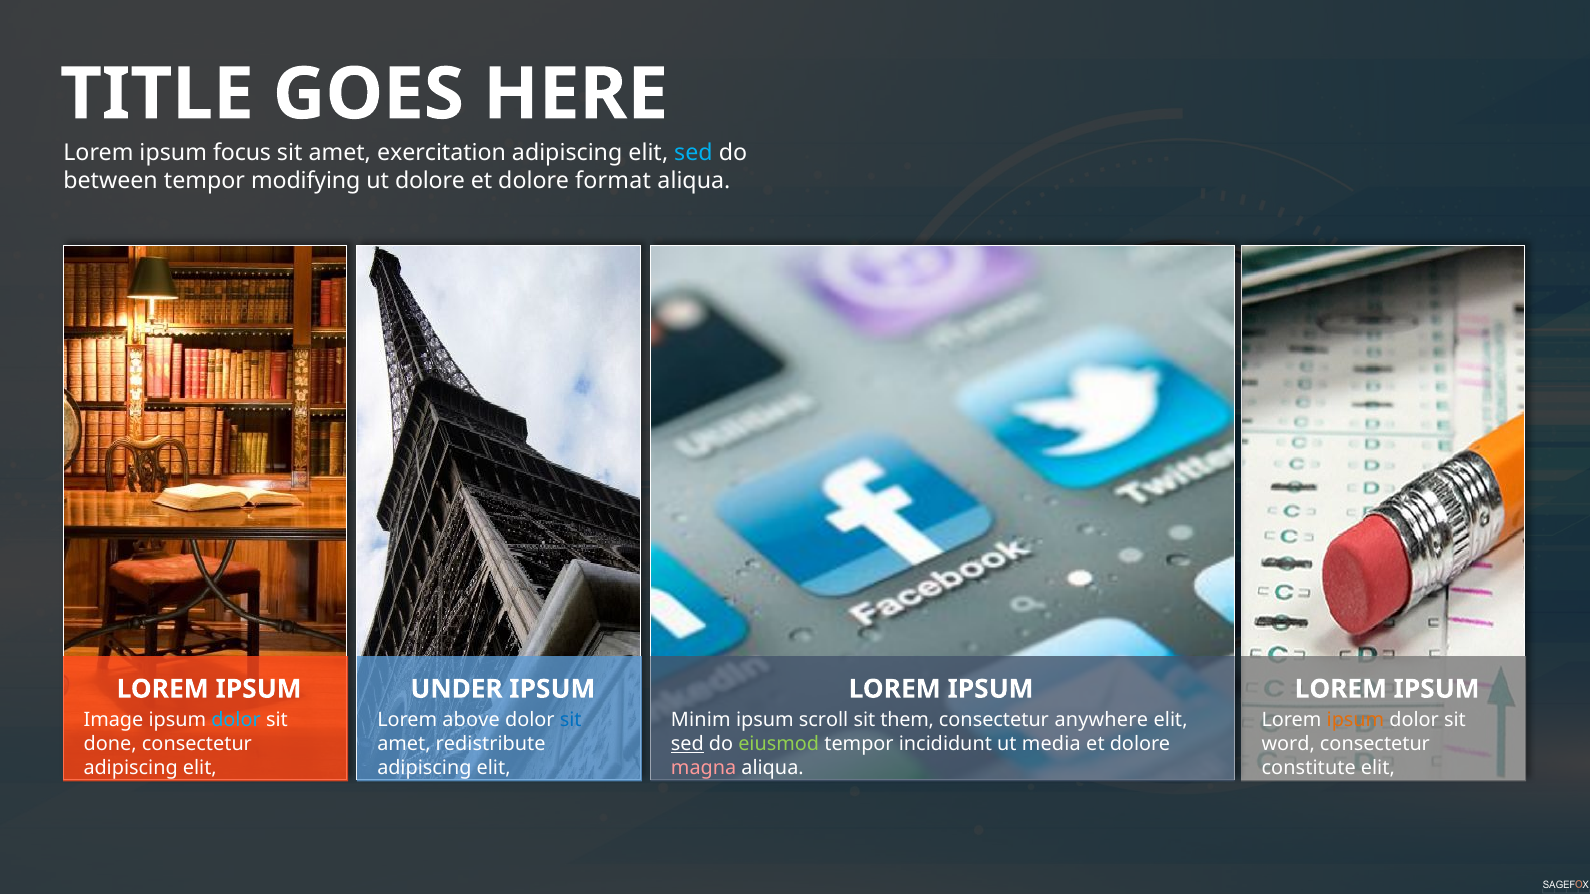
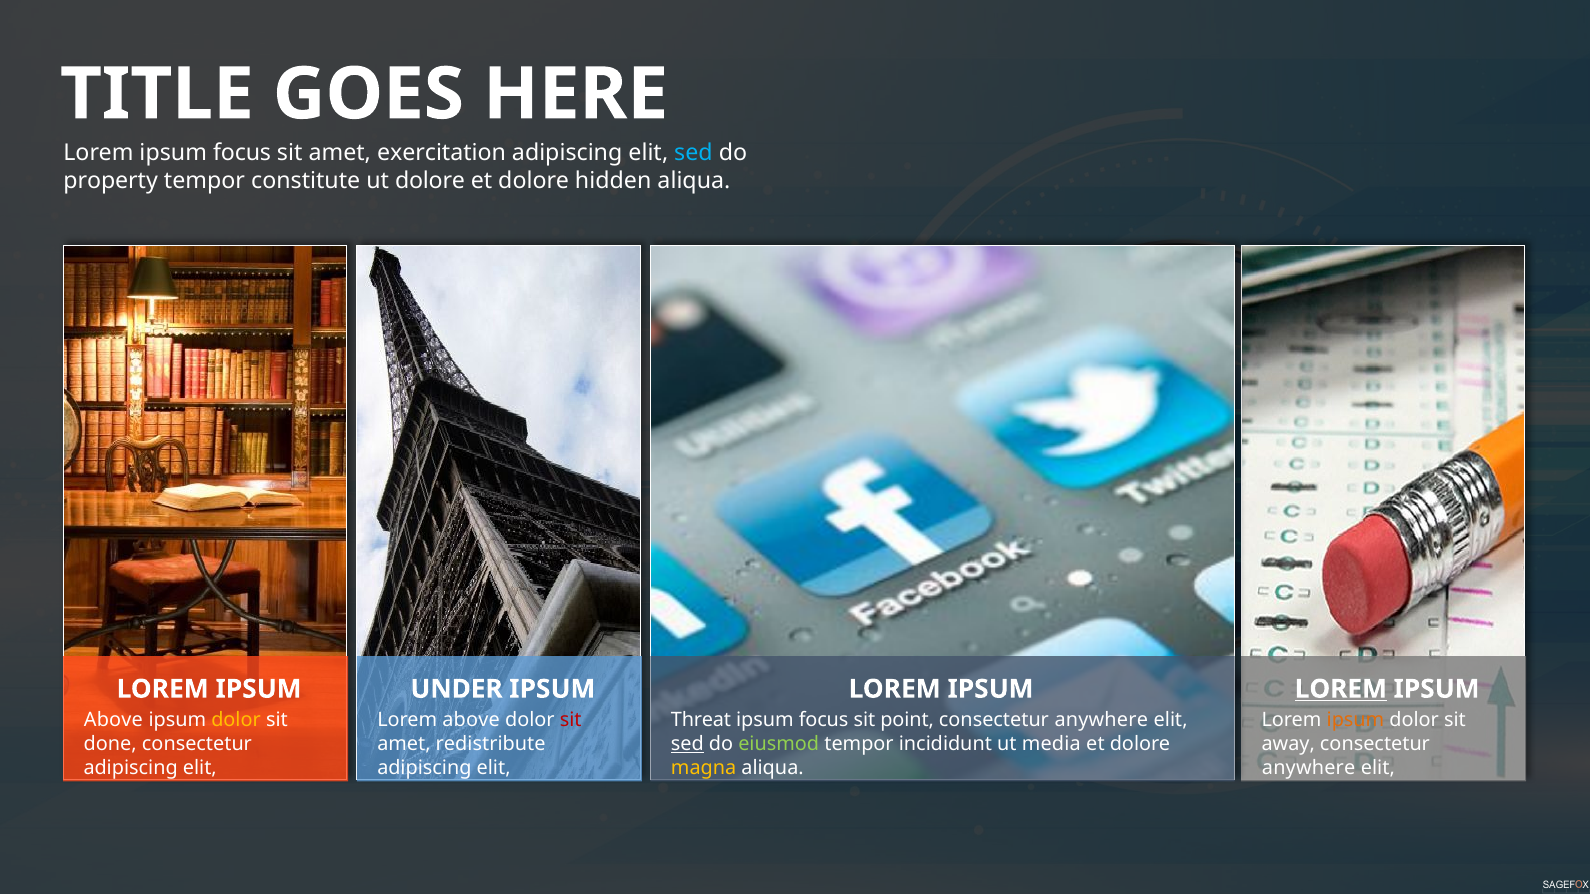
between: between -> property (111, 181)
modifying: modifying -> constitute (306, 181)
format: format -> hidden (613, 181)
LOREM underline: none -> present (1341, 689)
Image: Image -> Above (113, 721)
dolor colour: light blue -> yellow (236, 721)
sit colour: blue -> red (571, 721)
Minim: Minim -> Threat (701, 721)
scroll: scroll -> focus (824, 721)
them: them -> point (907, 721)
word: word -> away (1288, 744)
magna colour: pink -> yellow (704, 768)
constitute: constitute -> anywhere (1309, 768)
